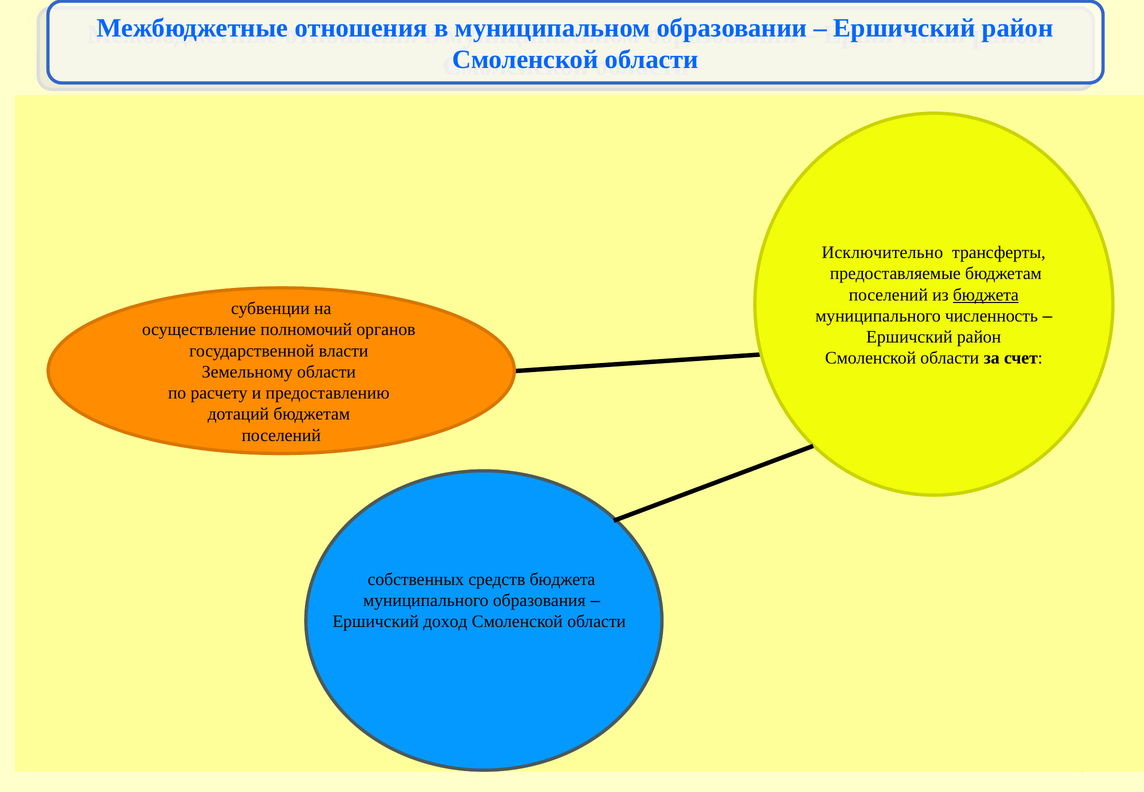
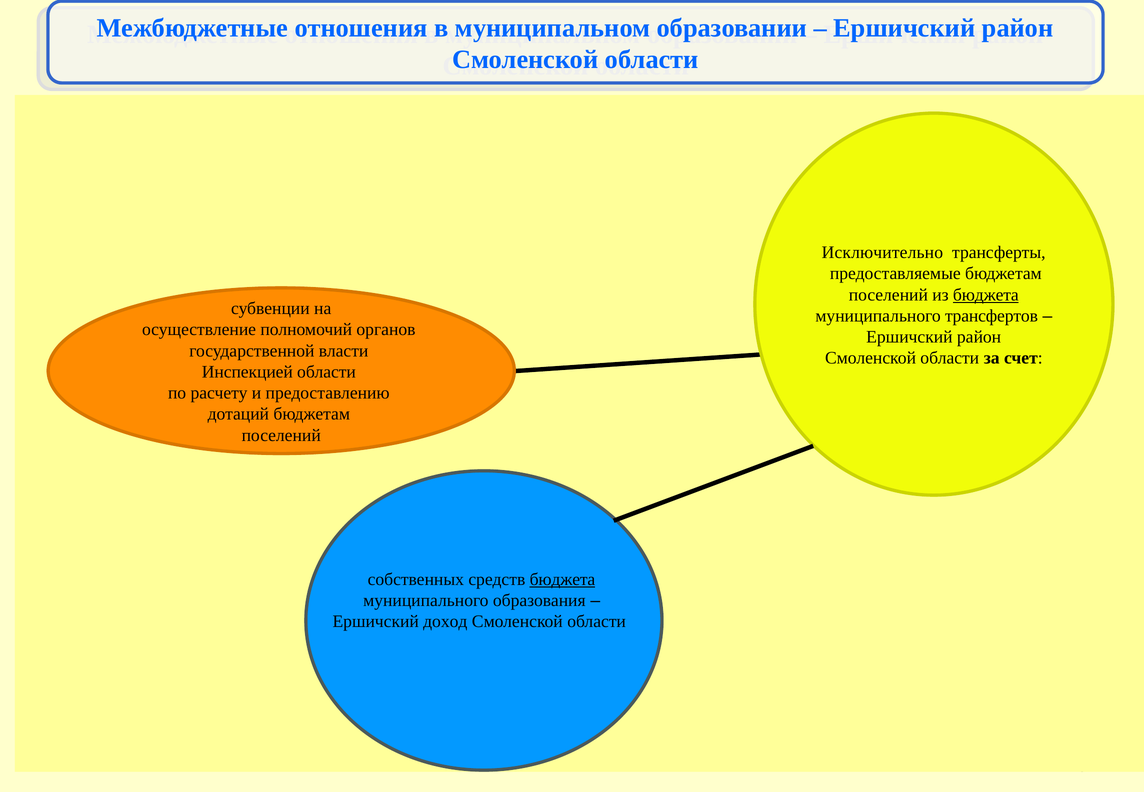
численность: численность -> трансфертов (992, 316)
Земельному: Земельному -> Инспекцией (247, 372)
бюджета underline: none -> present (562, 579)
